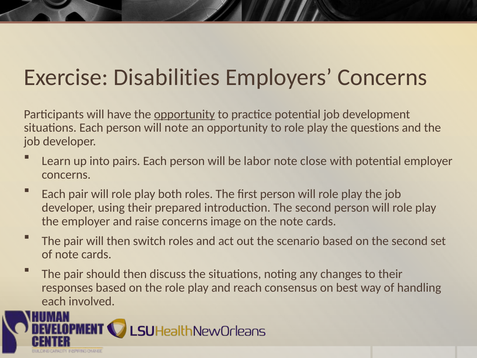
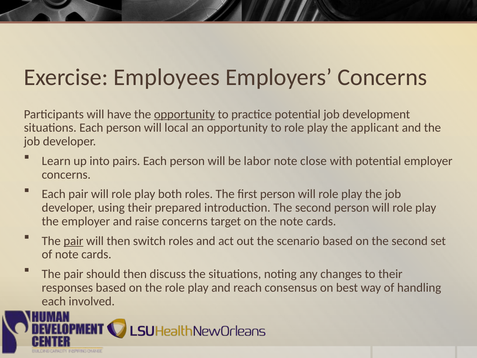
Disabilities: Disabilities -> Employees (167, 77)
will note: note -> local (176, 128)
questions: questions -> applicant (375, 128)
image: image -> target (226, 221)
pair underline: none -> present (73, 241)
